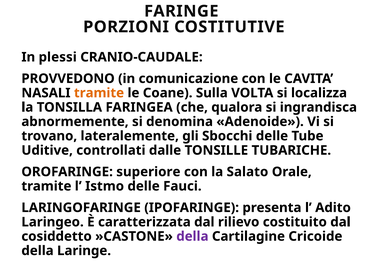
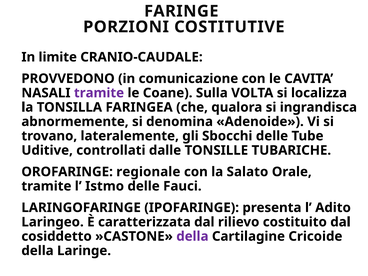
plessi: plessi -> limite (58, 57)
tramite colour: orange -> purple (99, 93)
superiore: superiore -> regionale (148, 172)
